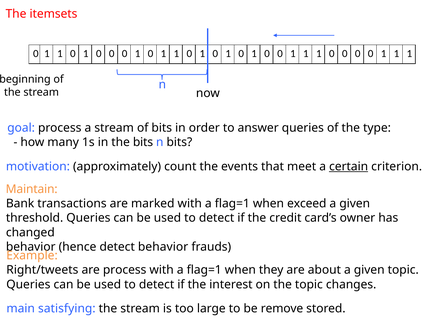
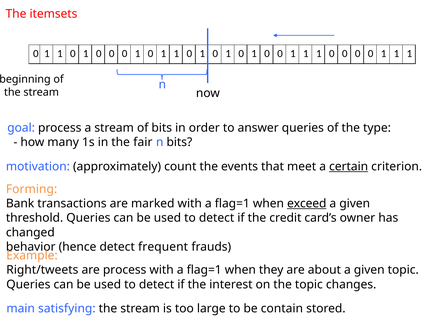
the bits: bits -> fair (143, 142)
Maintain: Maintain -> Forming (32, 189)
exceed underline: none -> present (307, 203)
detect behavior: behavior -> frequent (163, 246)
remove: remove -> contain (282, 308)
